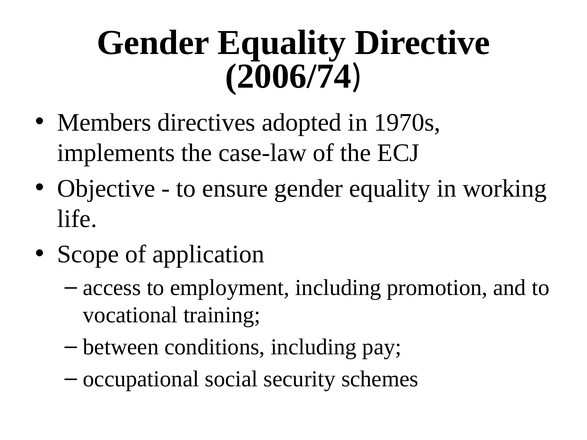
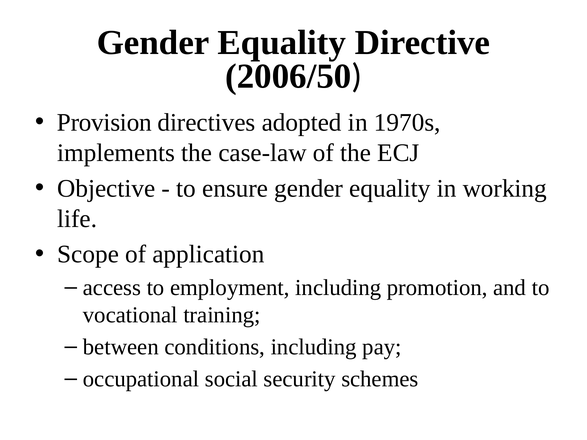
2006/74: 2006/74 -> 2006/50 (288, 76)
Members: Members -> Provision (104, 123)
